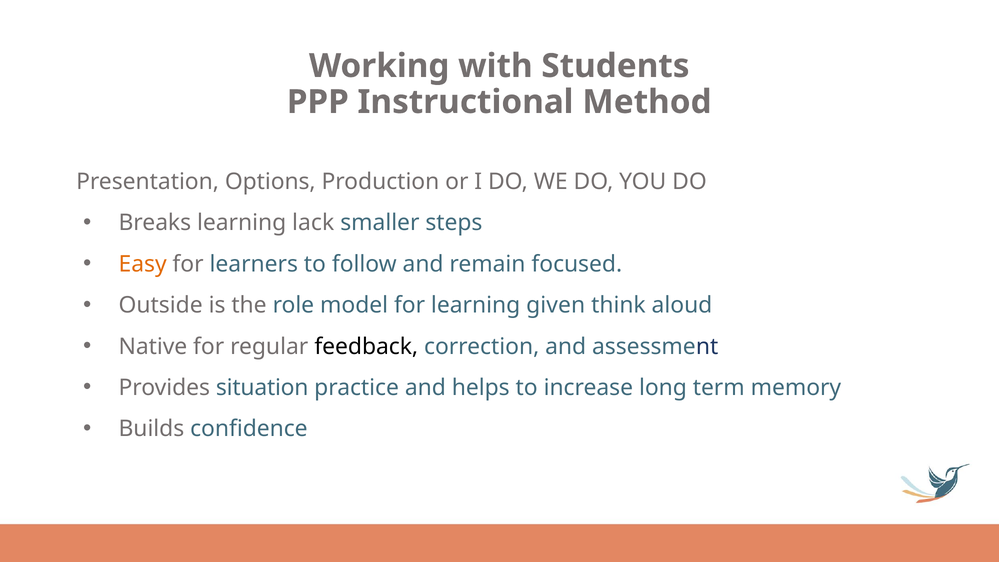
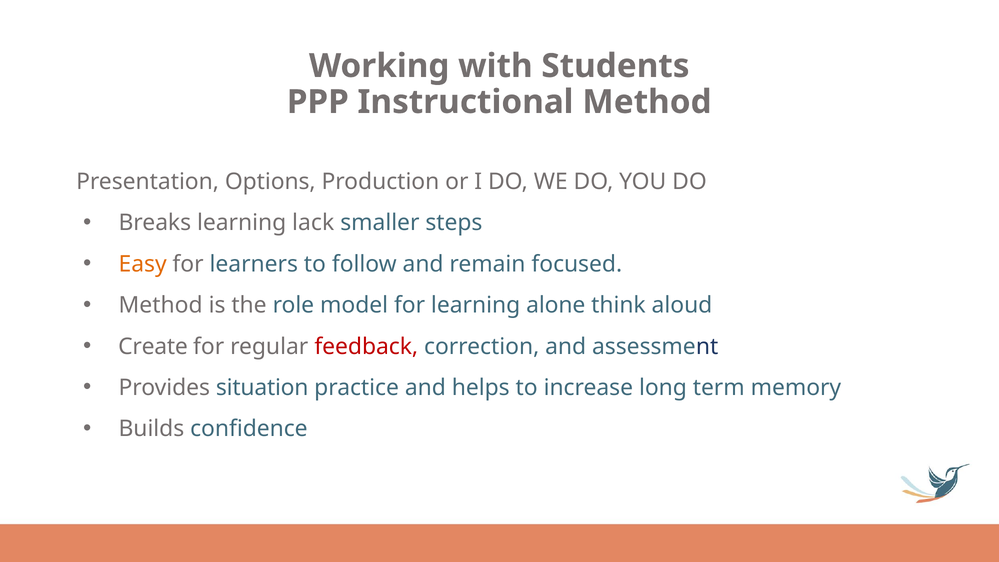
Outside: Outside -> Method (161, 305)
given: given -> alone (556, 305)
Native: Native -> Create (153, 346)
feedback colour: black -> red (366, 346)
